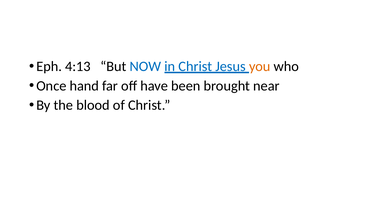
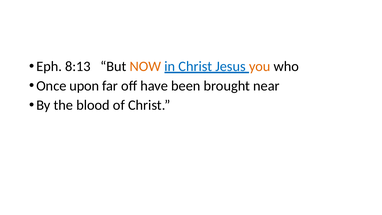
4:13: 4:13 -> 8:13 (78, 66)
NOW colour: blue -> orange (145, 66)
hand: hand -> upon (84, 86)
